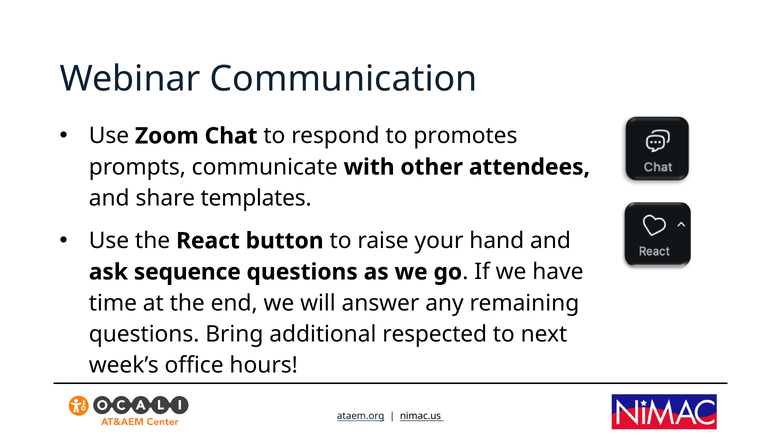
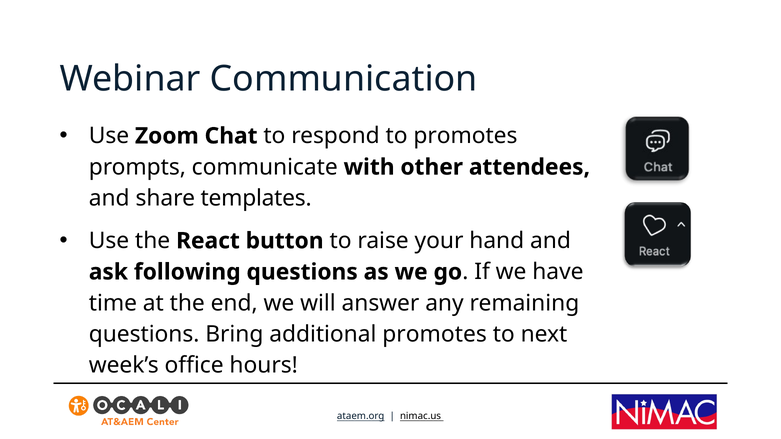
sequence: sequence -> following (187, 272)
additional respected: respected -> promotes (435, 335)
